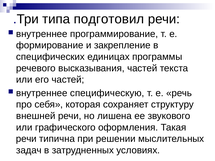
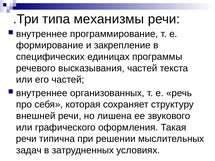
подготовил: подготовил -> механизмы (109, 19)
специфическую: специфическую -> организованных (107, 93)
